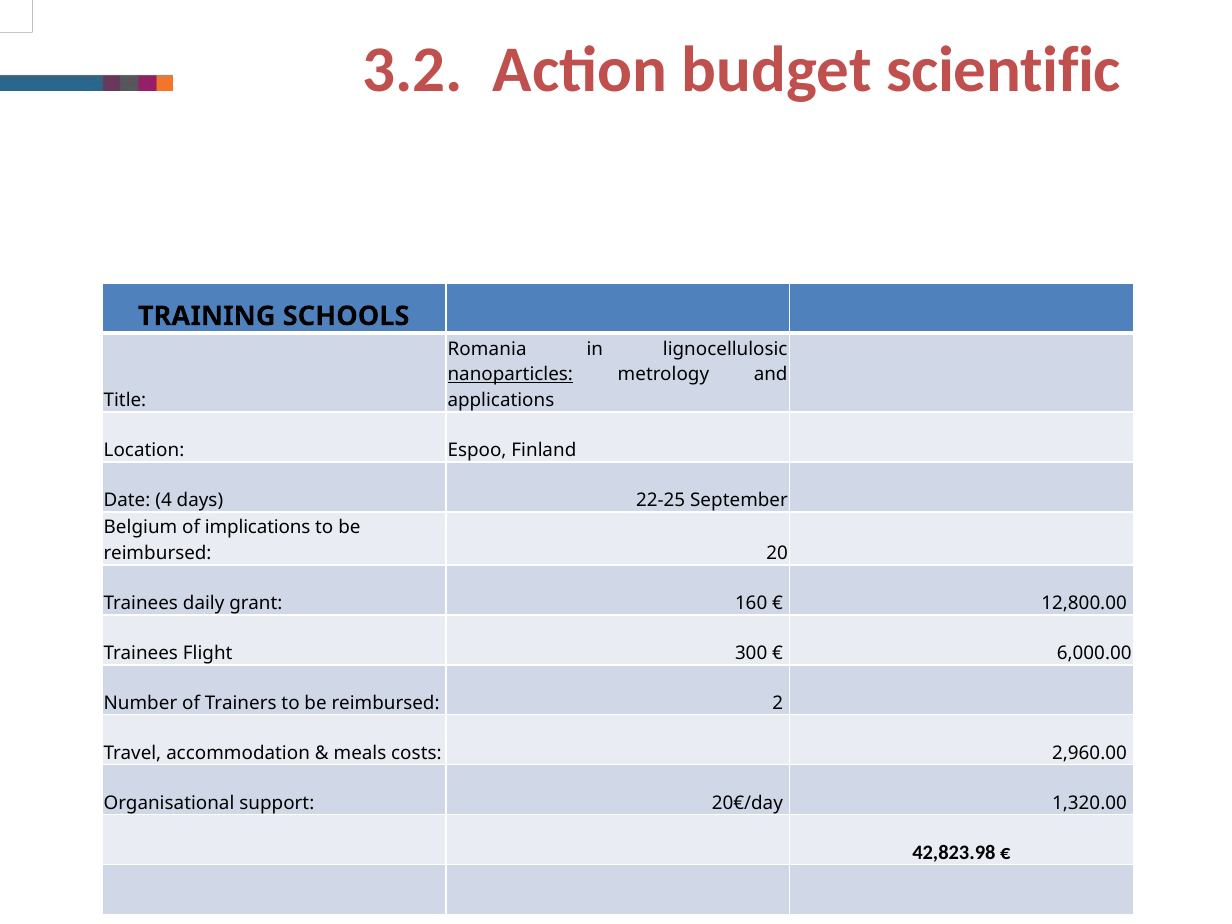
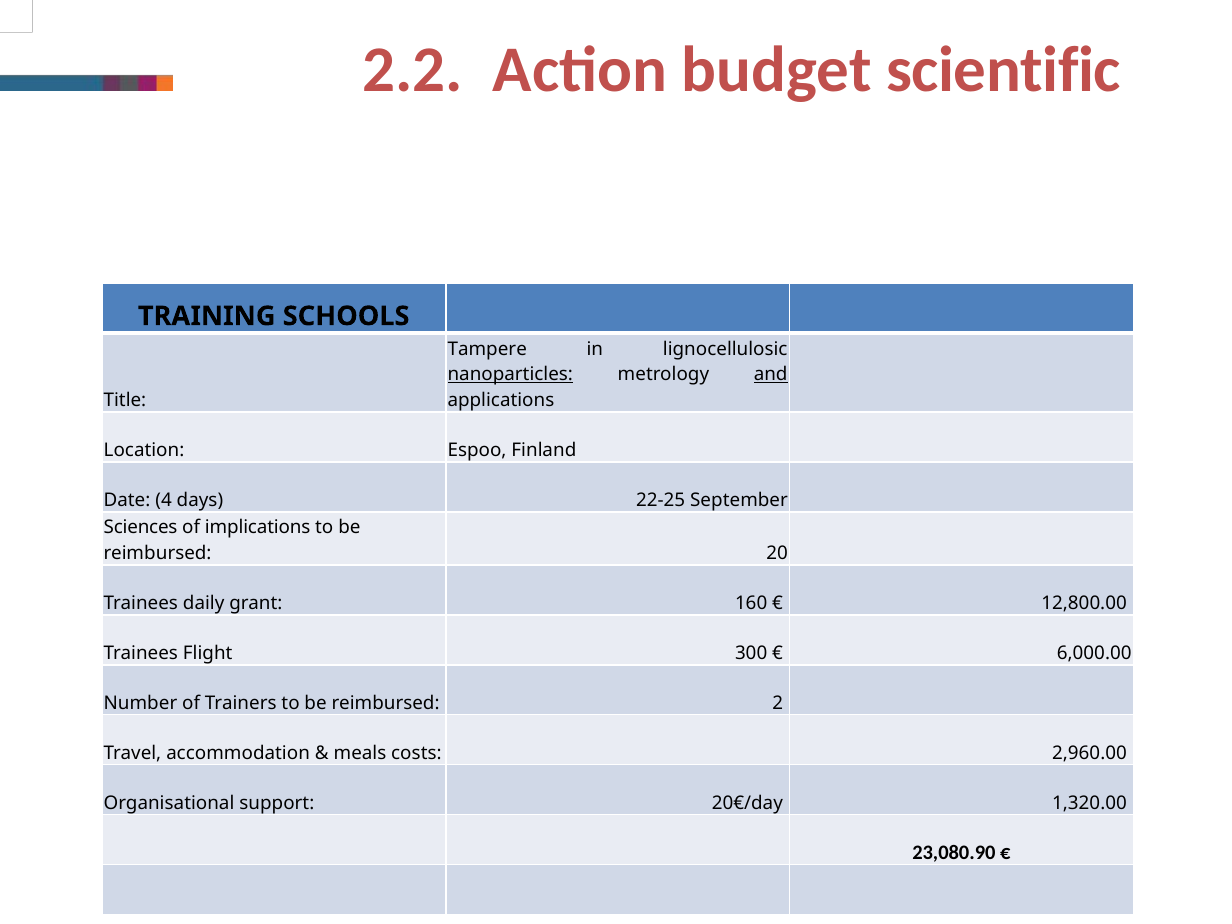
3.2: 3.2 -> 2.2 (413, 70)
Romania: Romania -> Tampere (487, 349)
and underline: none -> present (771, 374)
Belgium: Belgium -> Sciences (141, 527)
42,823.98: 42,823.98 -> 23,080.90 (954, 852)
